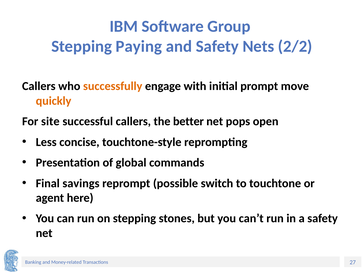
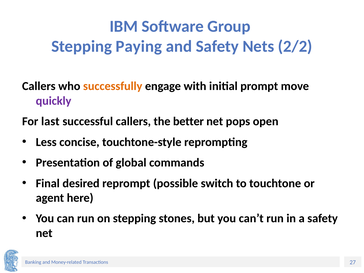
quickly colour: orange -> purple (54, 101)
site: site -> last (50, 121)
savings: savings -> desired (81, 183)
